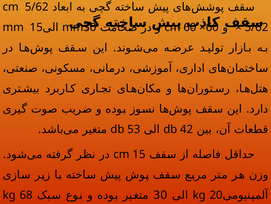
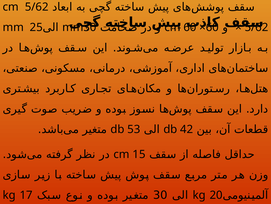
15: 15 -> 25 (36, 27)
68: 68 -> 17 (26, 194)
